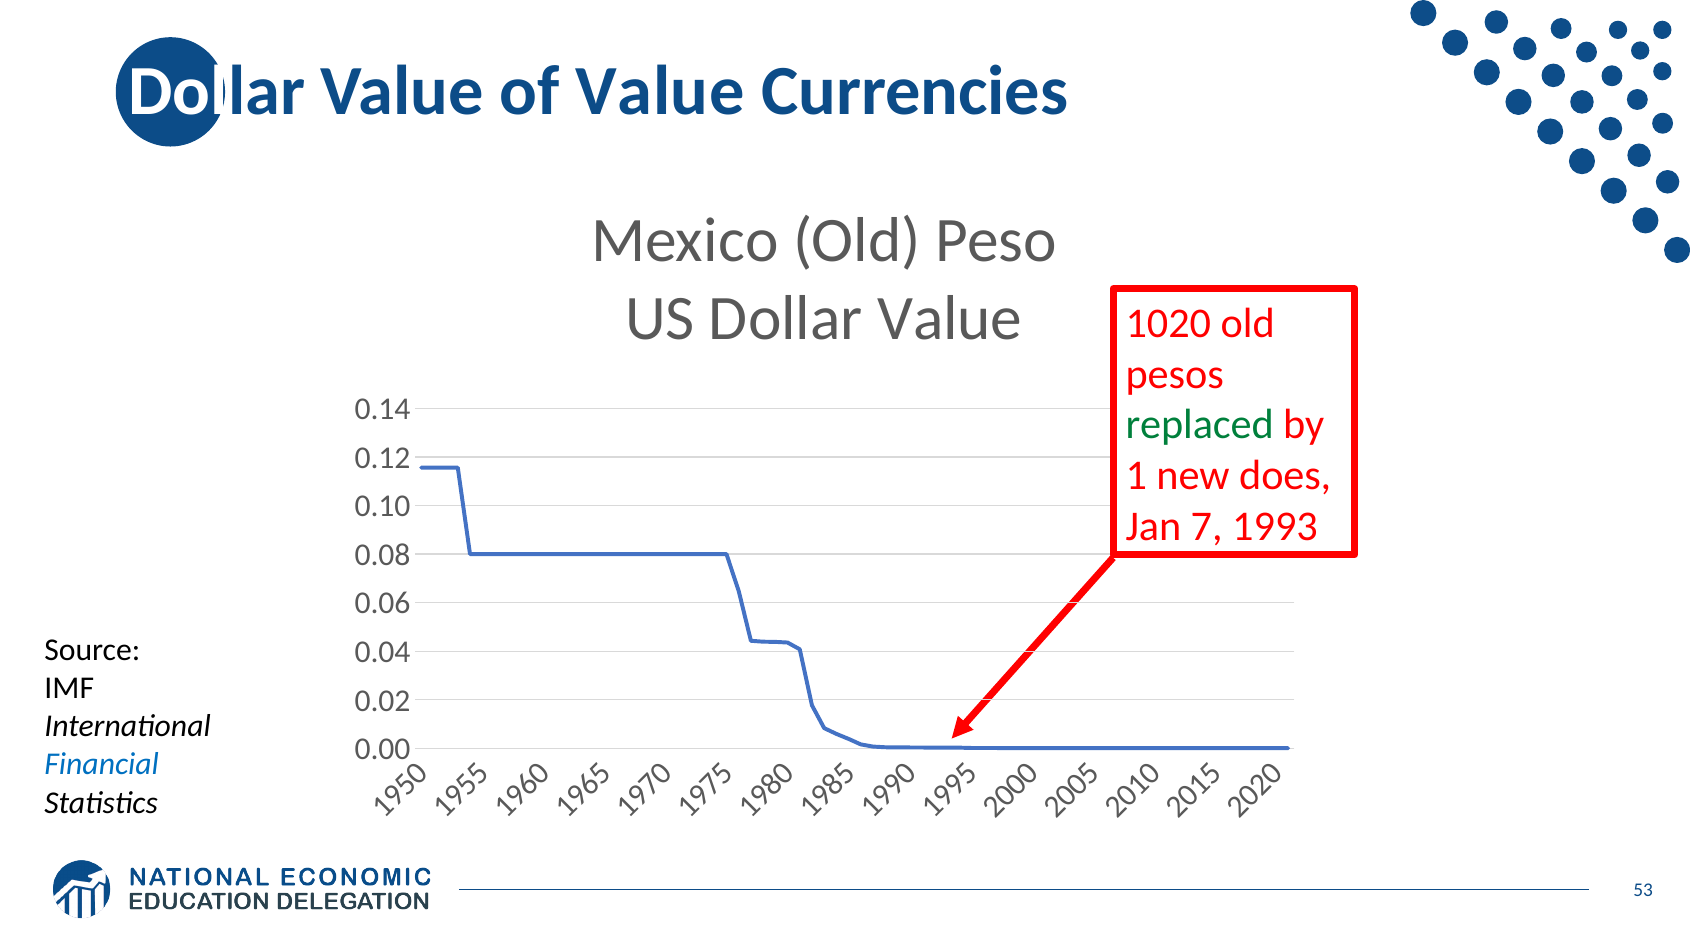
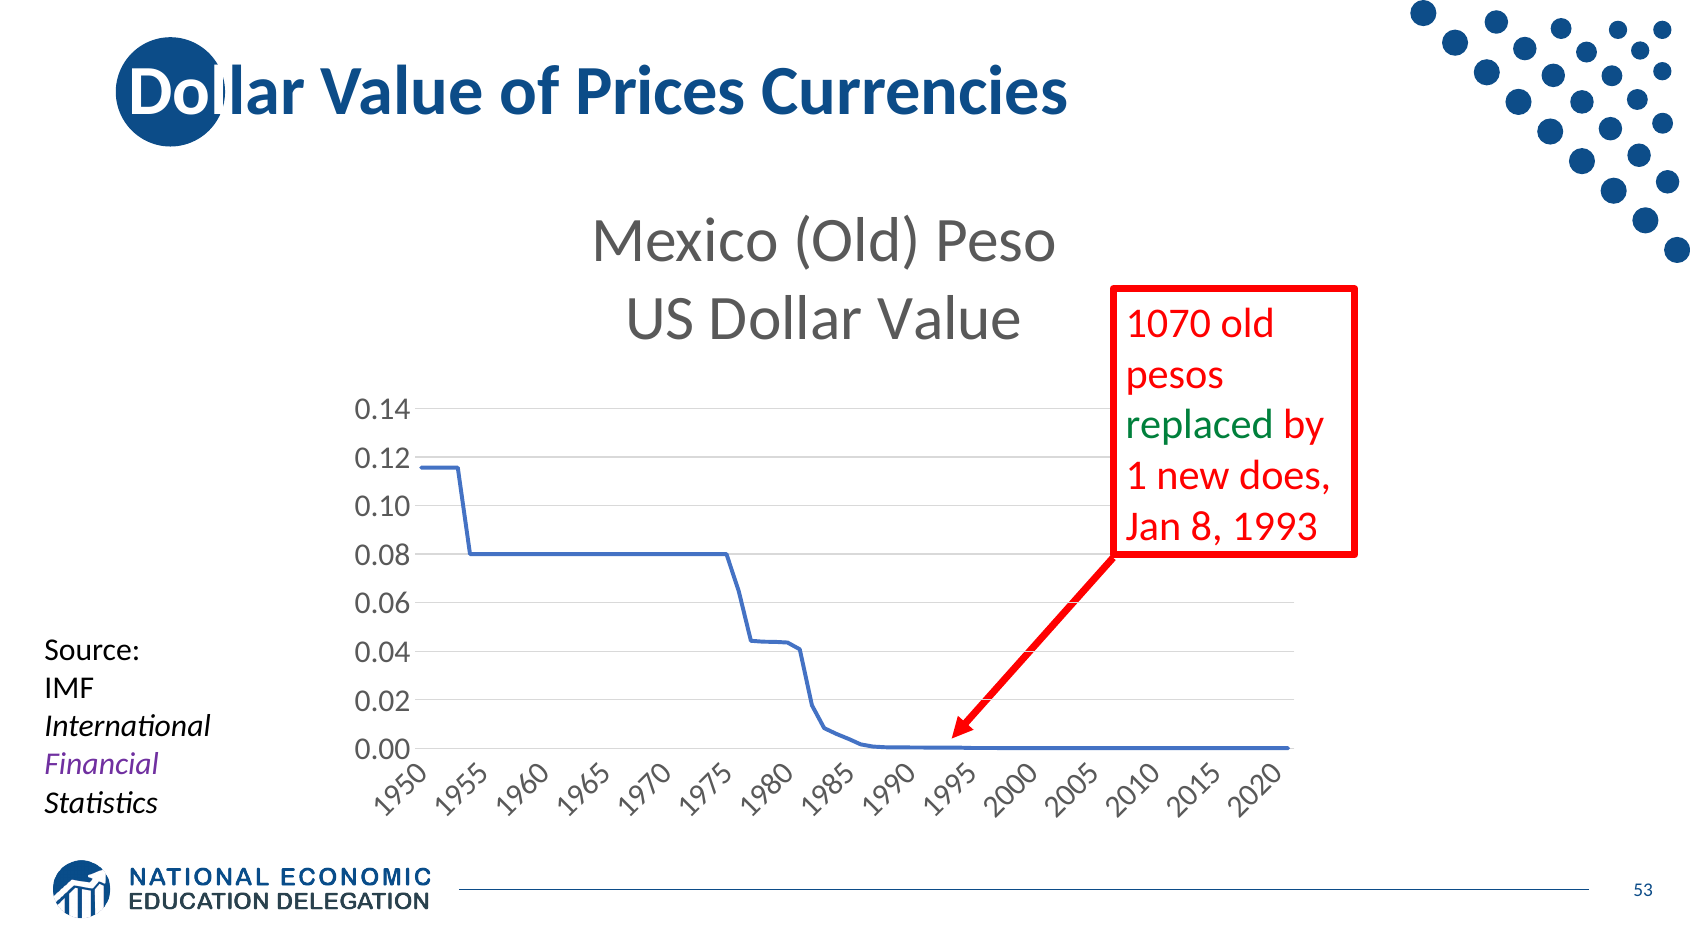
of Value: Value -> Prices (661, 91)
1020: 1020 -> 1070 (1168, 323)
Jan 7: 7 -> 8 (1207, 526)
Financial colour: blue -> purple (102, 764)
